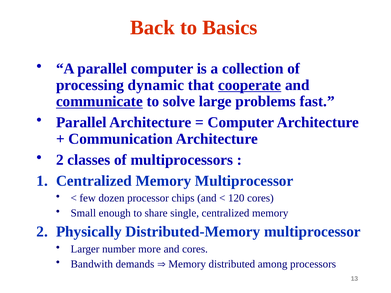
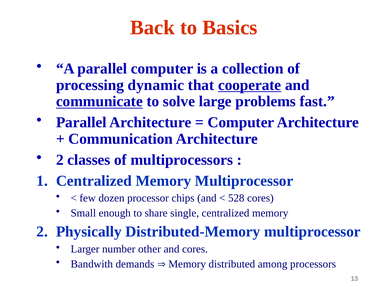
120: 120 -> 528 (236, 198)
more: more -> other (150, 249)
